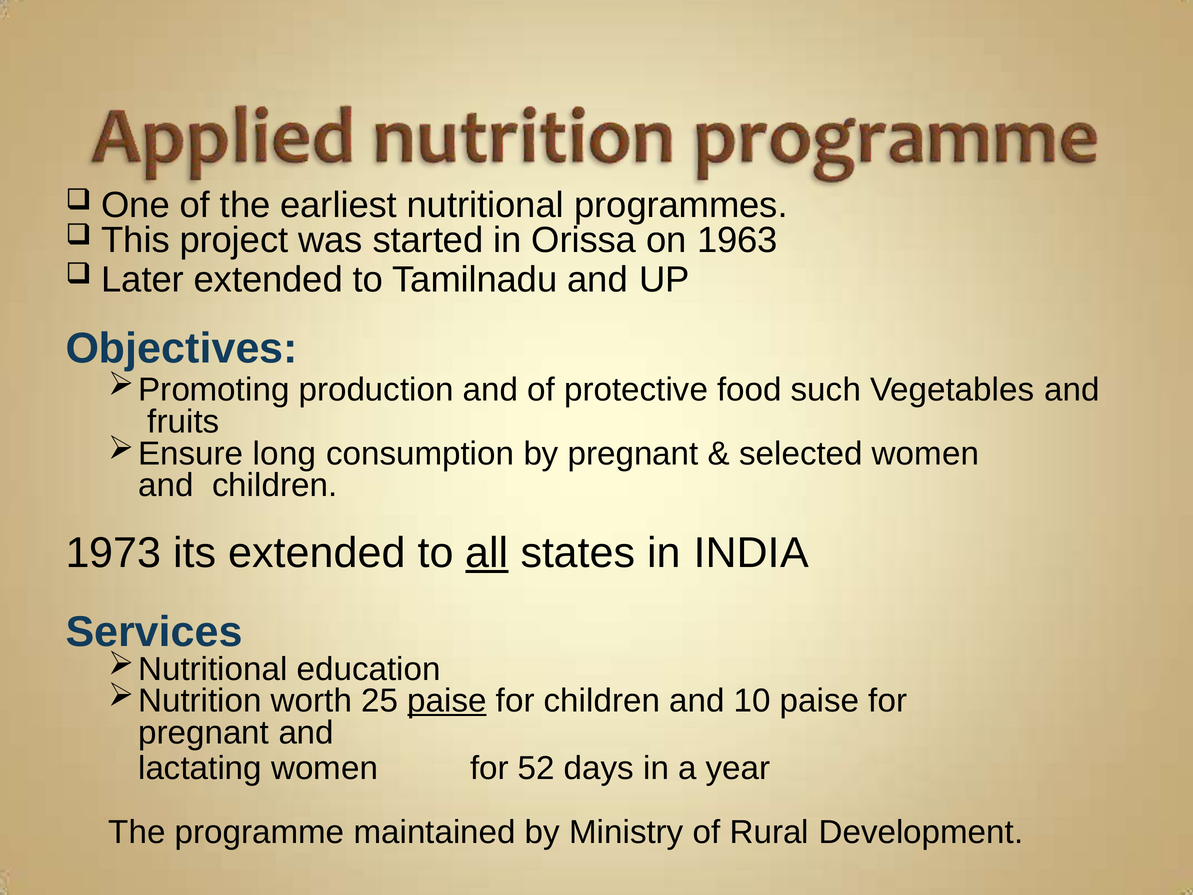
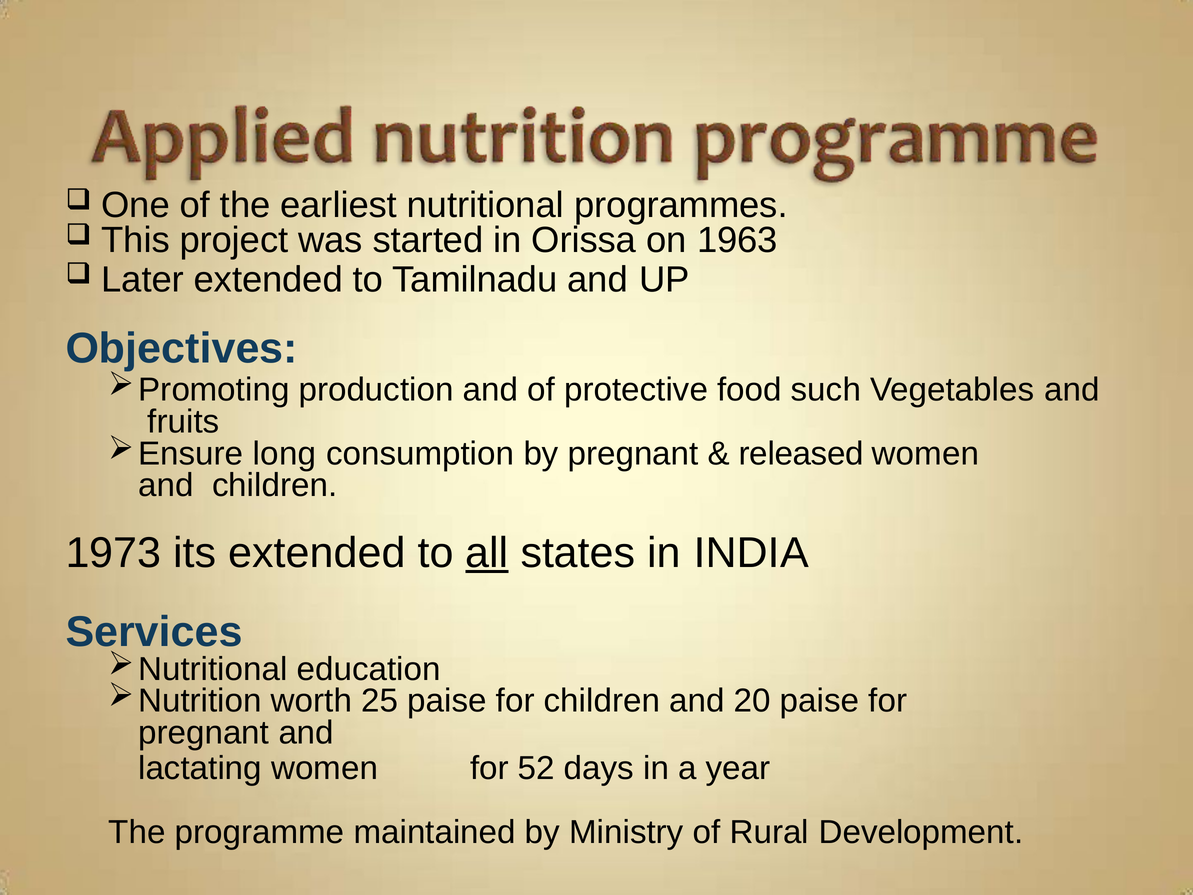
selected: selected -> released (801, 454)
paise underline: present -> none (447, 701)
10: 10 -> 20 (752, 701)
